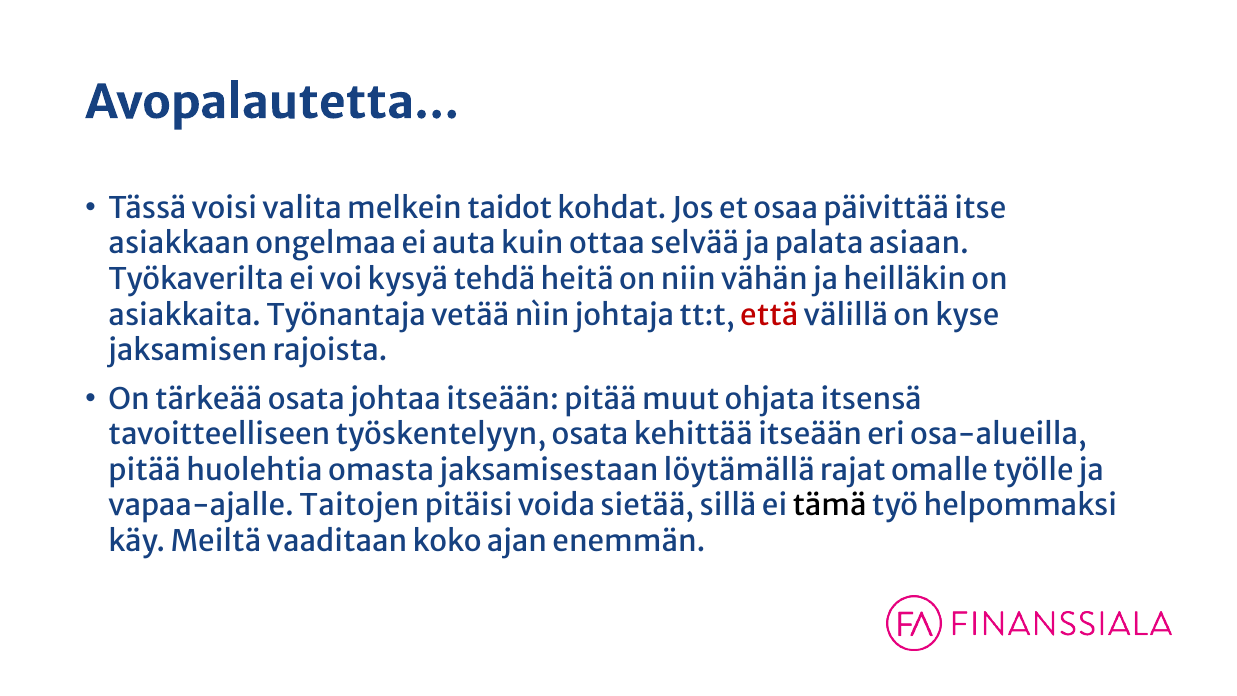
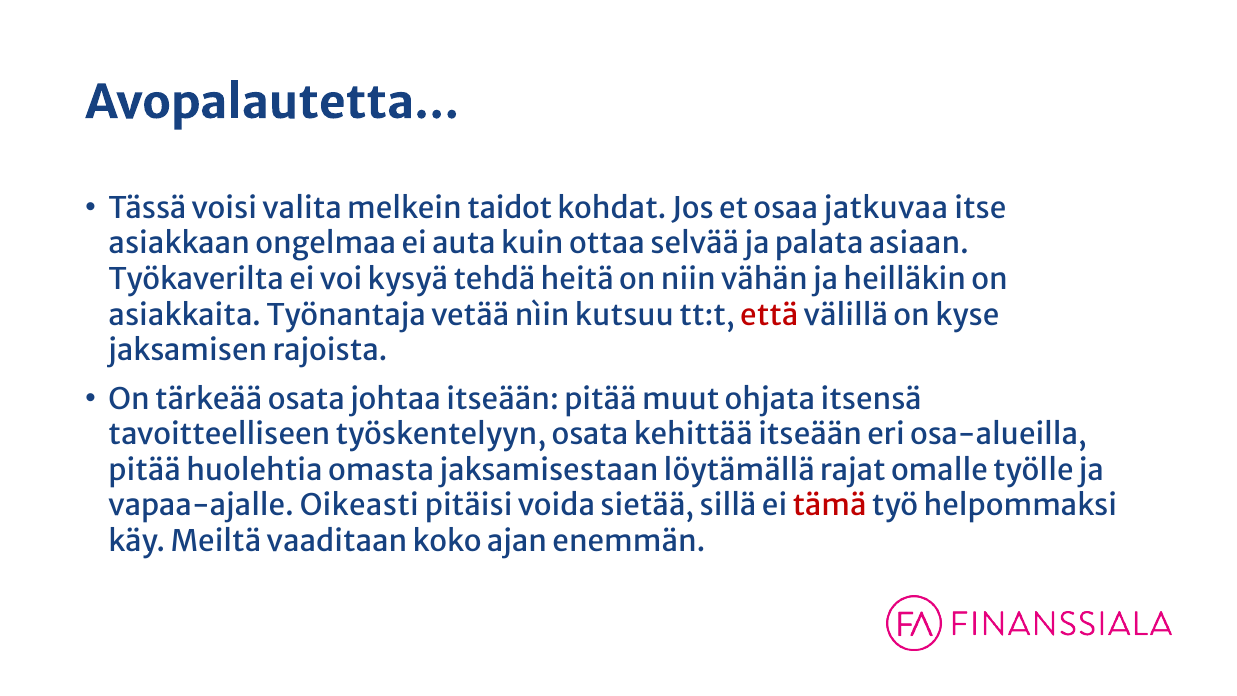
päivittää: päivittää -> jatkuvaa (886, 209)
johtaja: johtaja -> kutsuu (624, 315)
Taitojen: Taitojen -> Oikeasti (359, 506)
tämä colour: black -> red (830, 506)
